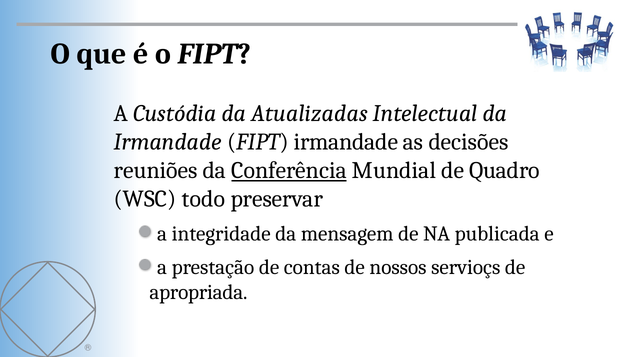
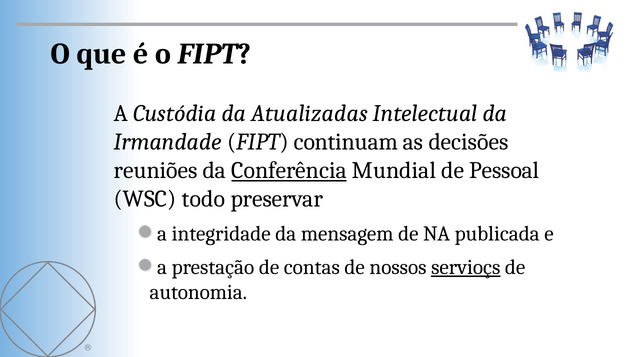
FIPT irmandade: irmandade -> continuam (346, 142)
Quadro: Quadro -> Pessoal (504, 171)
servioçs underline: none -> present (466, 267)
apropriada: apropriada -> autonomia (198, 293)
